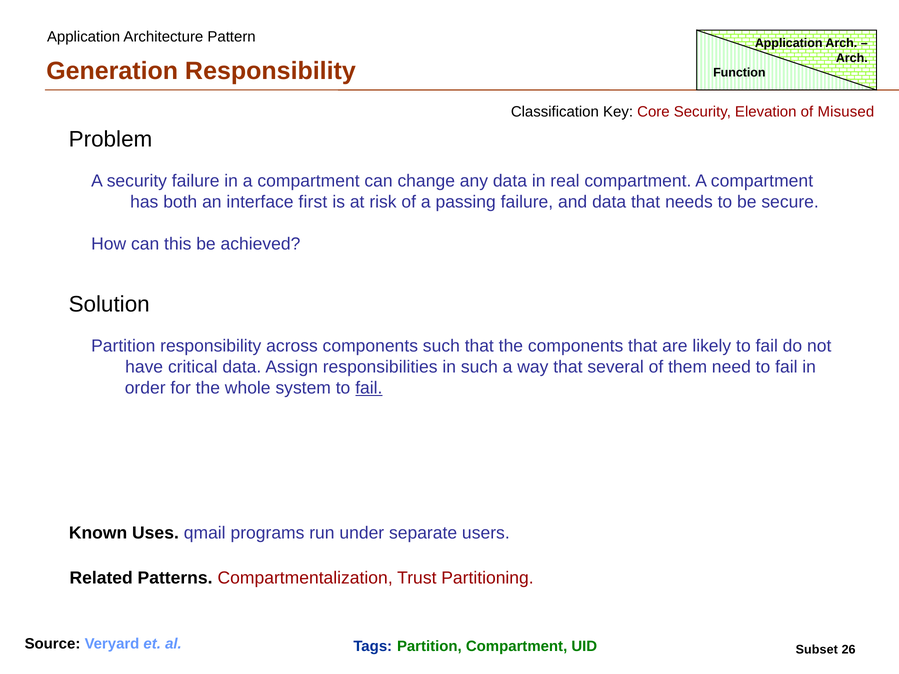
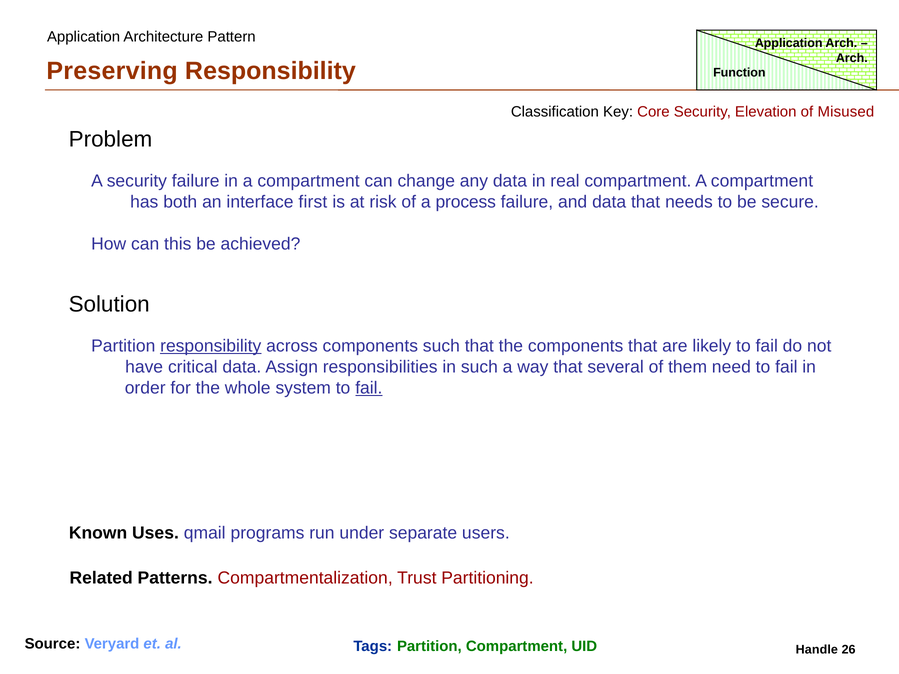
Generation: Generation -> Preserving (112, 71)
passing: passing -> process (466, 202)
responsibility underline: none -> present (211, 346)
Subset: Subset -> Handle (817, 650)
